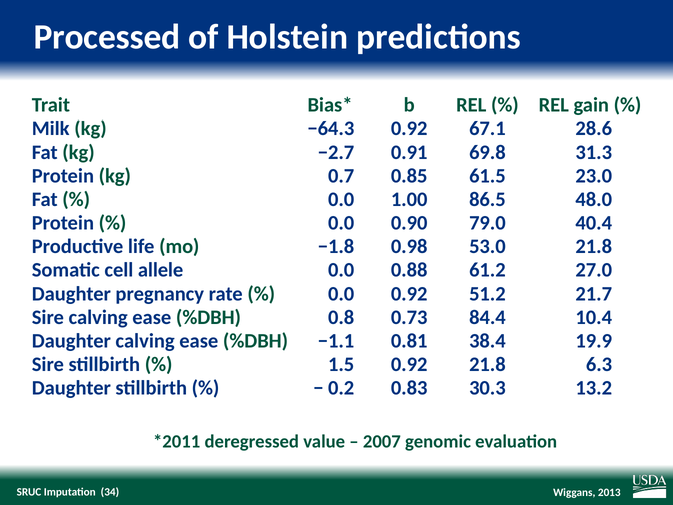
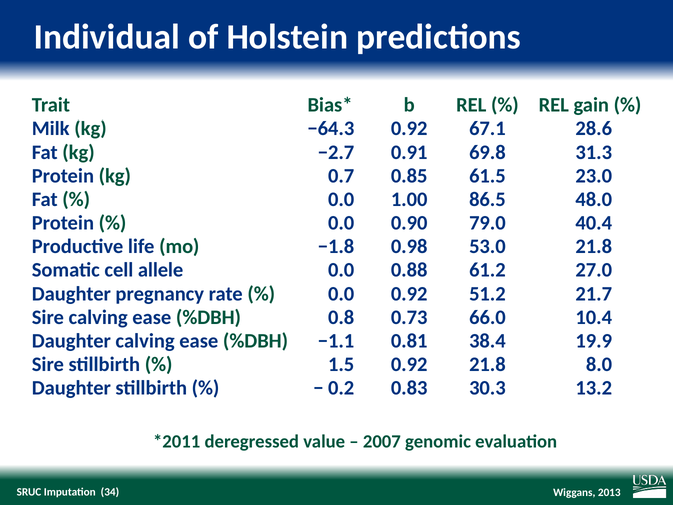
Processed: Processed -> Individual (107, 37)
84.4: 84.4 -> 66.0 (487, 317)
6.3: 6.3 -> 8.0 (599, 364)
